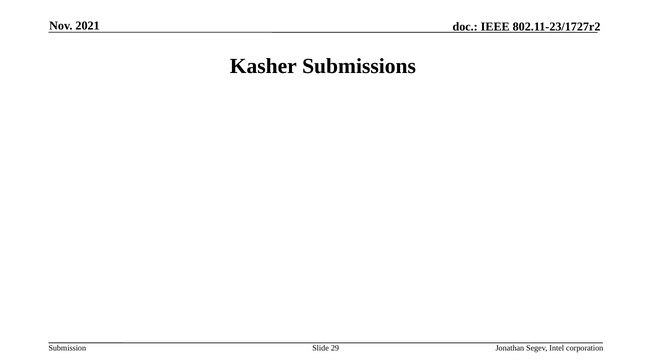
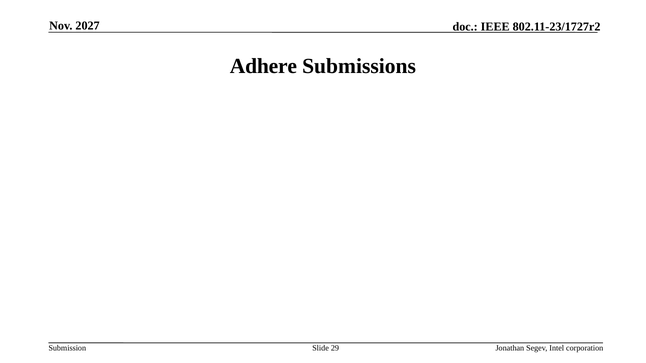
2021: 2021 -> 2027 (88, 26)
Kasher: Kasher -> Adhere (263, 66)
